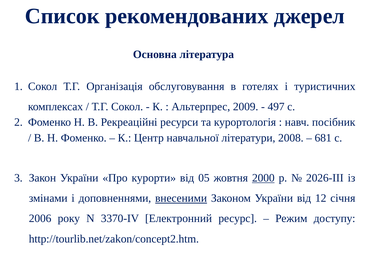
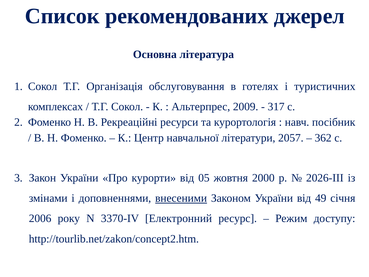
497: 497 -> 317 (276, 107)
2008: 2008 -> 2057 (291, 138)
681: 681 -> 362 (323, 138)
2000 underline: present -> none (263, 178)
12: 12 -> 49 (321, 198)
